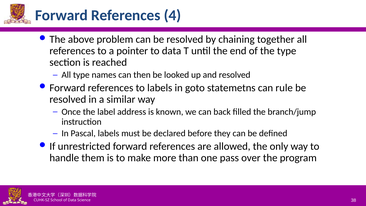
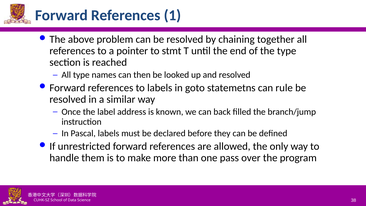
4: 4 -> 1 (173, 15)
to data: data -> stmt (172, 51)
